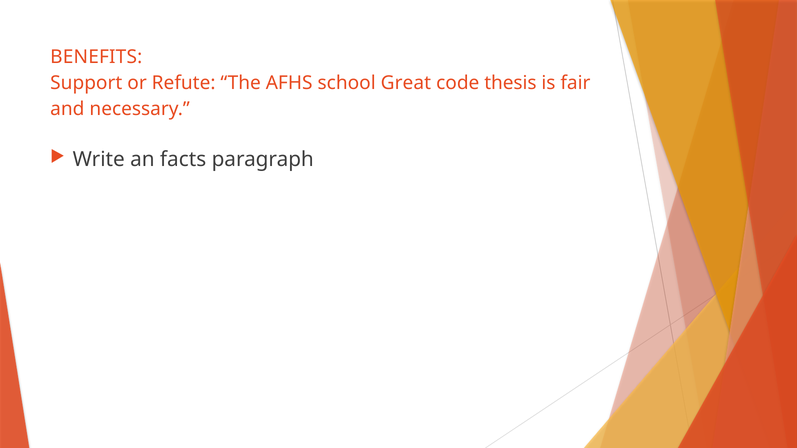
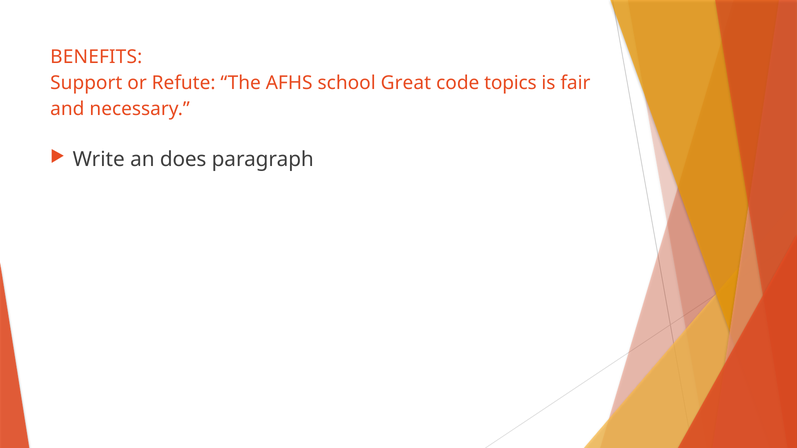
thesis: thesis -> topics (510, 83)
facts: facts -> does (183, 160)
